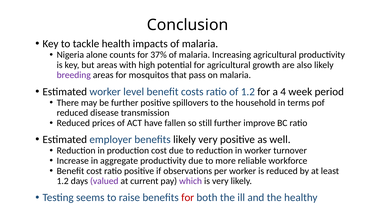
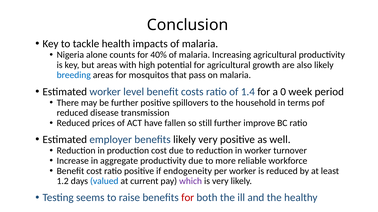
37%: 37% -> 40% (159, 55)
breeding colour: purple -> blue (74, 75)
of 1.2: 1.2 -> 1.4 (248, 92)
4: 4 -> 0 (283, 92)
observations: observations -> endogeneity (188, 171)
valued colour: purple -> blue (104, 182)
